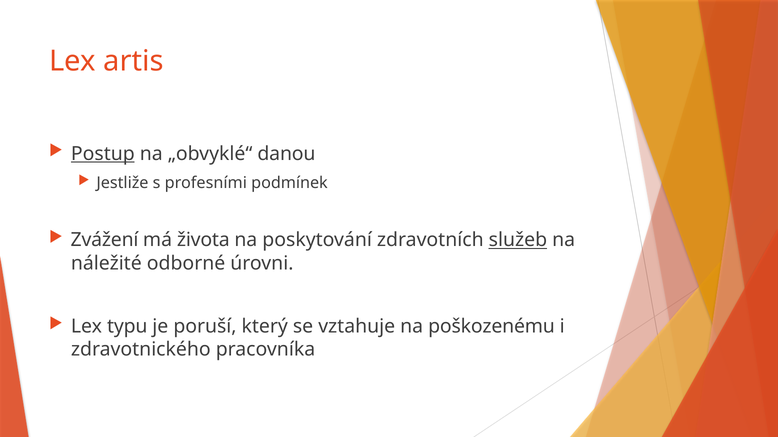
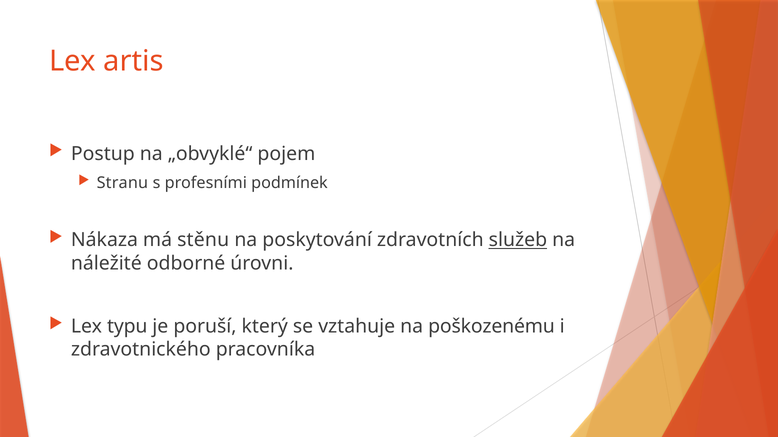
Postup underline: present -> none (103, 154)
danou: danou -> pojem (286, 154)
Jestliže: Jestliže -> Stranu (122, 183)
Zvážení: Zvážení -> Nákaza (104, 240)
života: života -> stěnu (203, 240)
